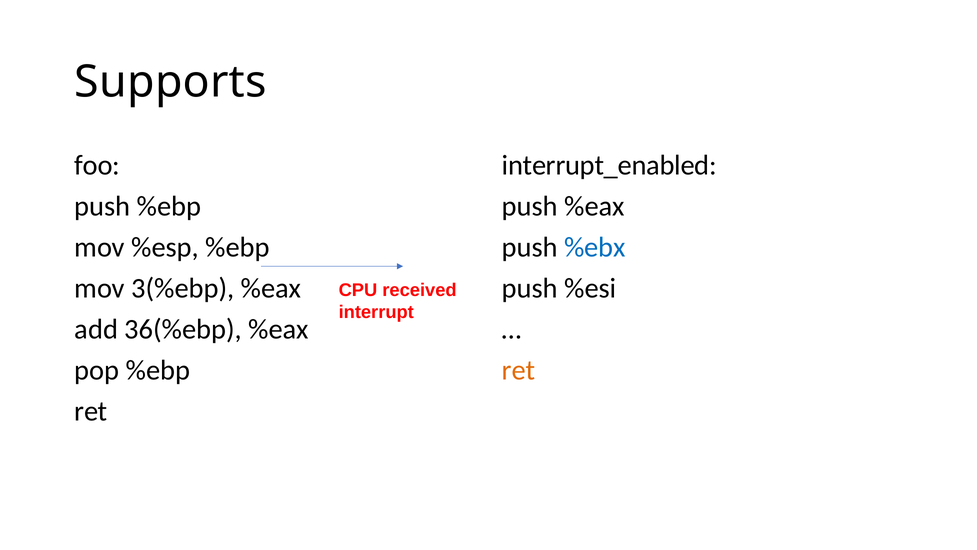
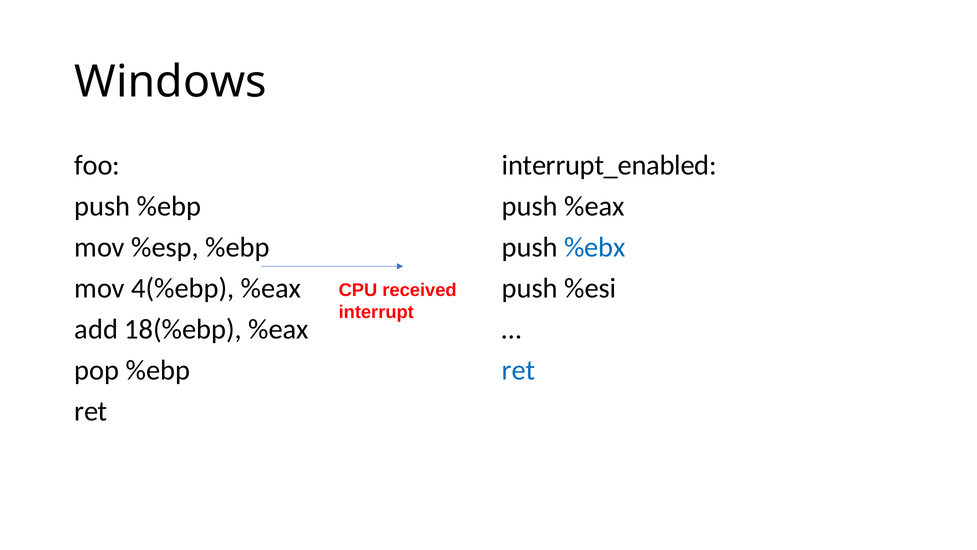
Supports: Supports -> Windows (171, 82)
3(%ebp: 3(%ebp -> 4(%ebp (183, 288)
36(%ebp: 36(%ebp -> 18(%ebp (183, 329)
ret colour: orange -> blue (519, 370)
